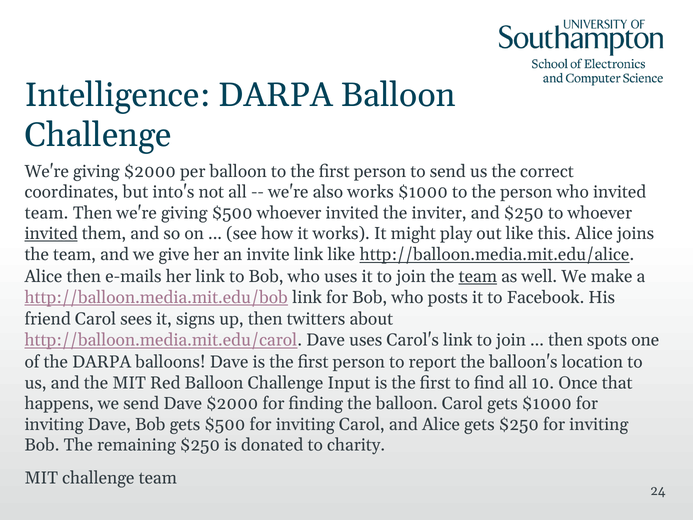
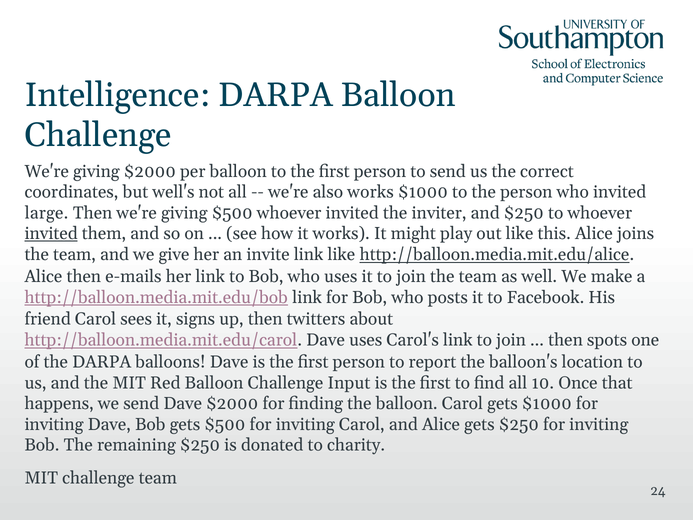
into's: into's -> well's (173, 192)
team: team -> large (47, 213)
team underline: present -> none (478, 276)
